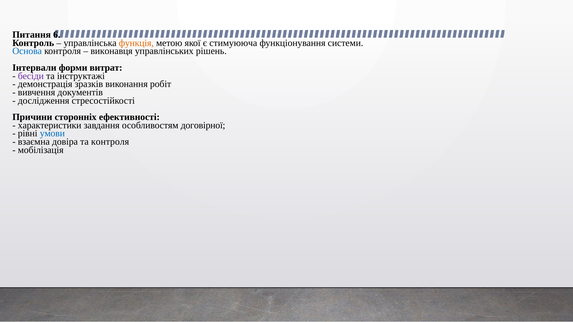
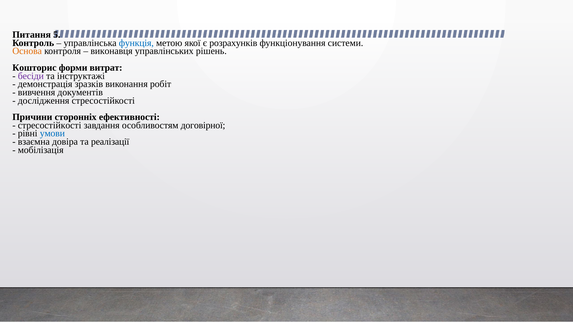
6: 6 -> 5 (57, 35)
функція colour: orange -> blue (136, 43)
стимуююча: стимуююча -> розрахунків (233, 43)
Основа colour: blue -> orange (27, 51)
Інтервали: Інтервали -> Кошторис (34, 68)
характеристики: характеристики -> стресостійкості (50, 125)
та контроля: контроля -> реалізації (110, 142)
